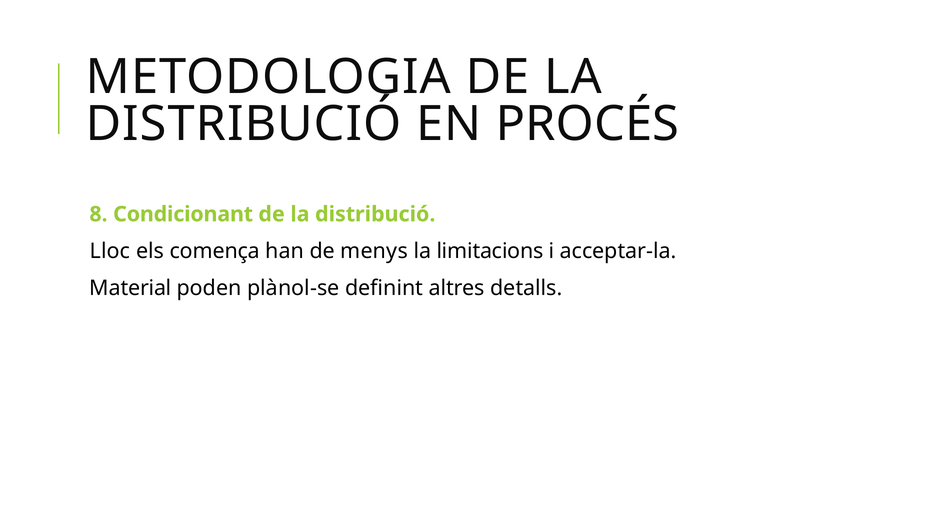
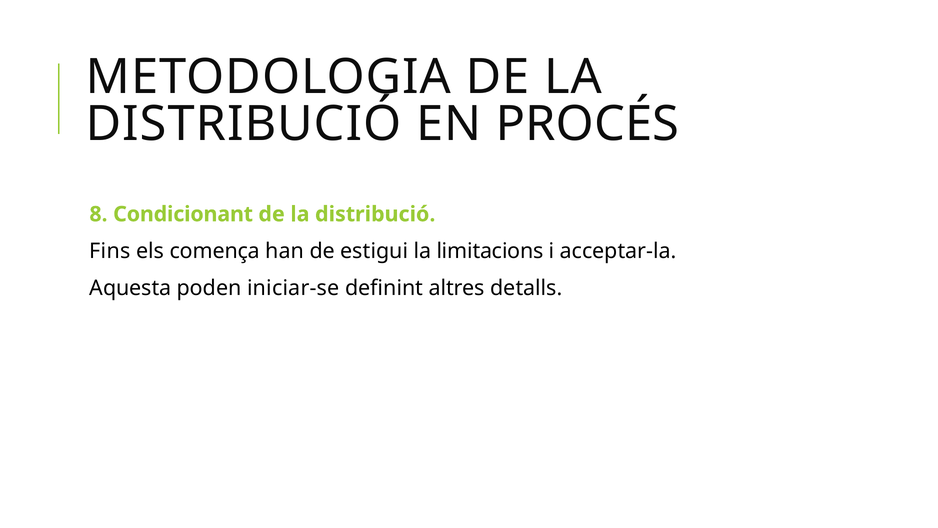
Lloc: Lloc -> Fins (110, 251)
menys: menys -> estigui (374, 251)
Material: Material -> Aquesta (130, 288)
plànol-se: plànol-se -> iniciar-se (293, 288)
